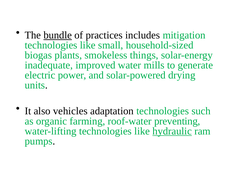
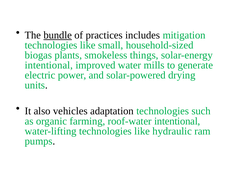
inadequate: inadequate -> intentional (49, 65)
roof-water preventing: preventing -> intentional (177, 121)
hydraulic underline: present -> none (172, 131)
